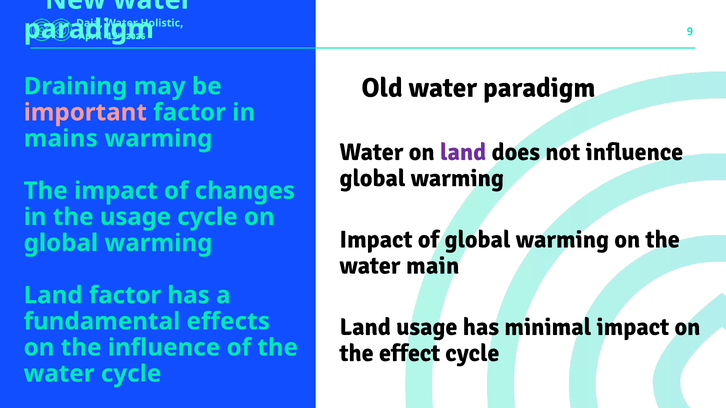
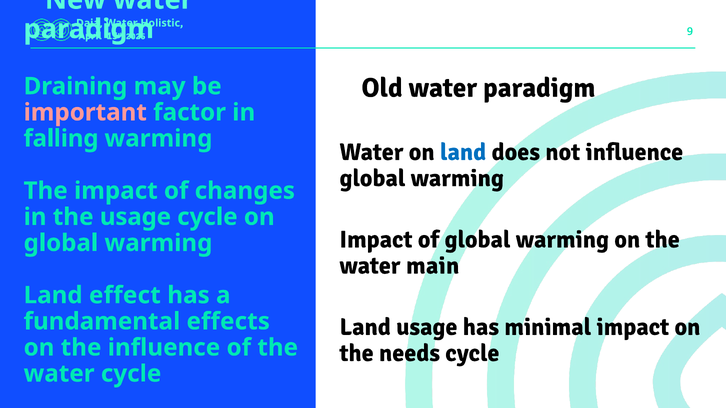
mains: mains -> falling (61, 139)
land colour: purple -> blue (463, 152)
Land factor: factor -> effect (125, 296)
effect: effect -> needs (410, 353)
